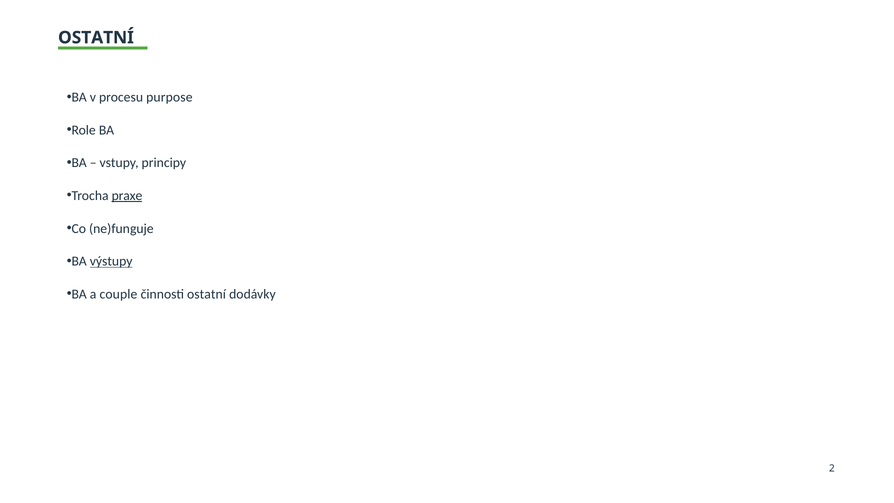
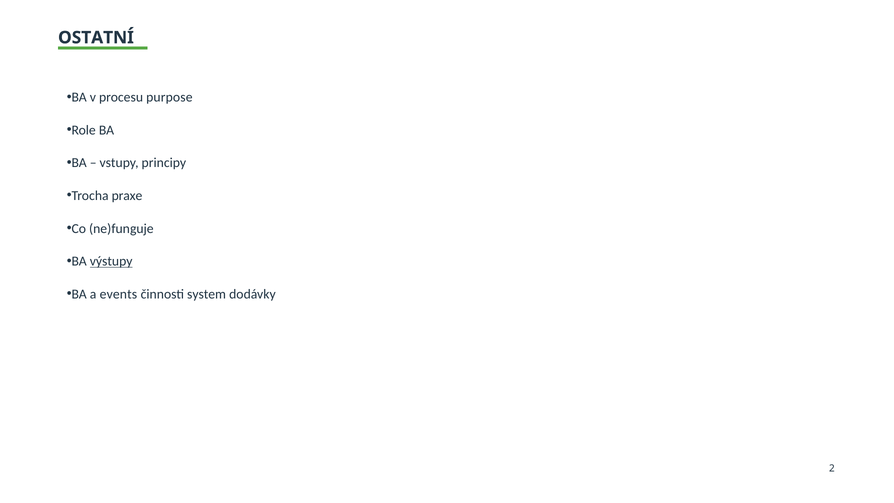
praxe underline: present -> none (127, 196)
couple: couple -> events (118, 294)
činnosti ostatní: ostatní -> system (207, 294)
